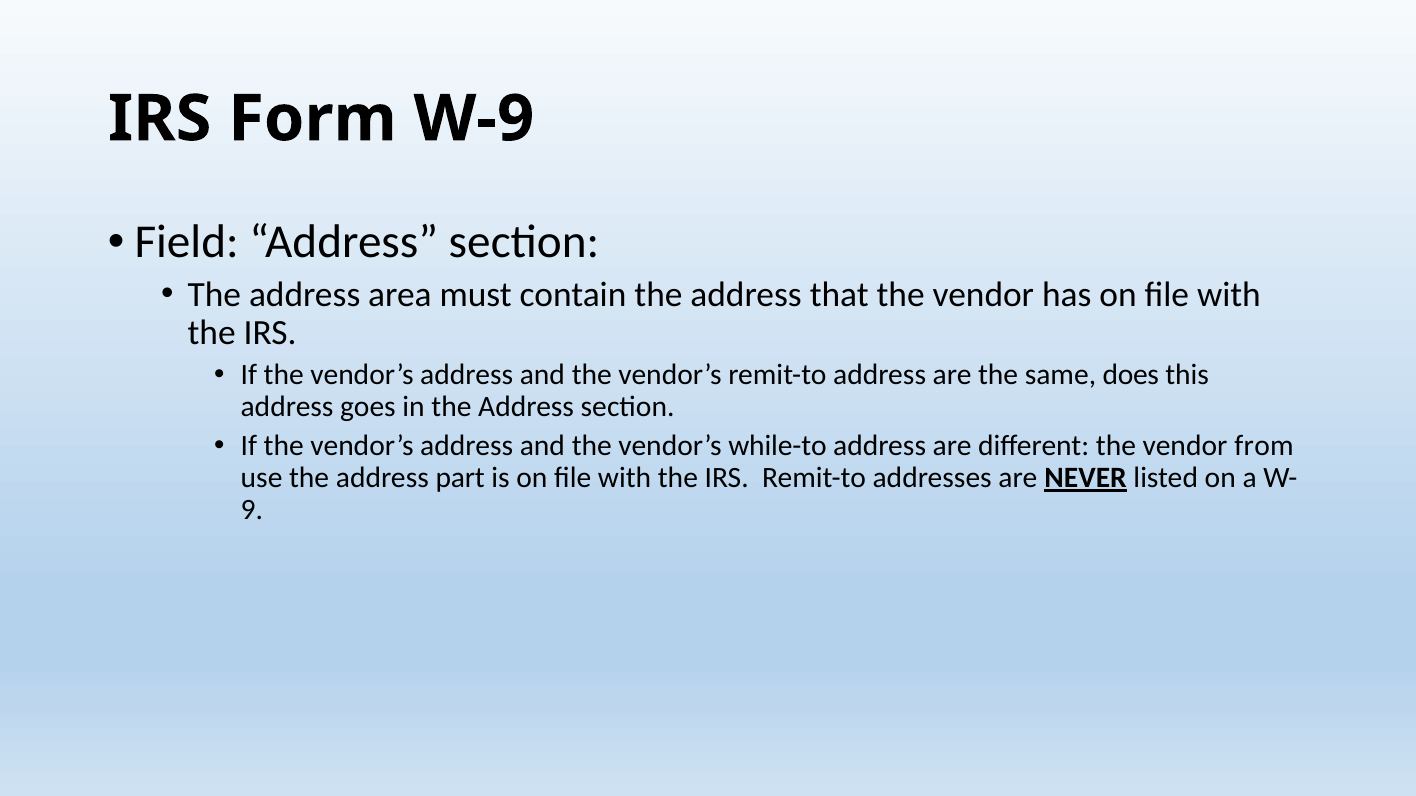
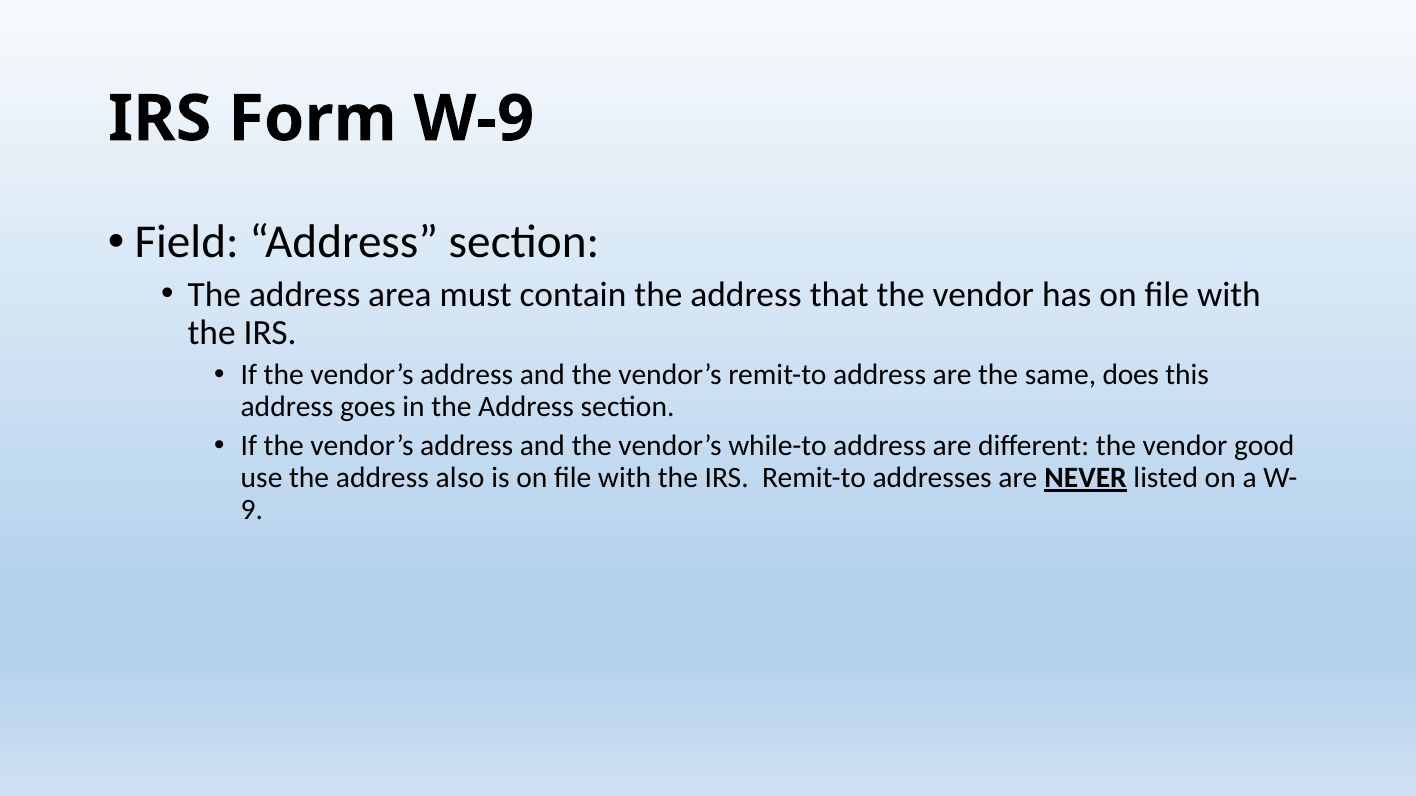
from: from -> good (1264, 446)
part: part -> also (460, 478)
